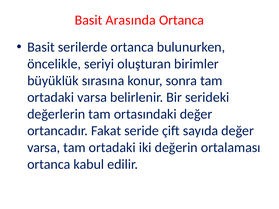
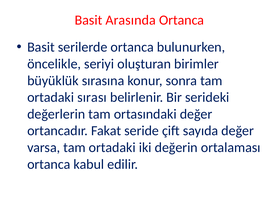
ortadaki varsa: varsa -> sırası (92, 97)
